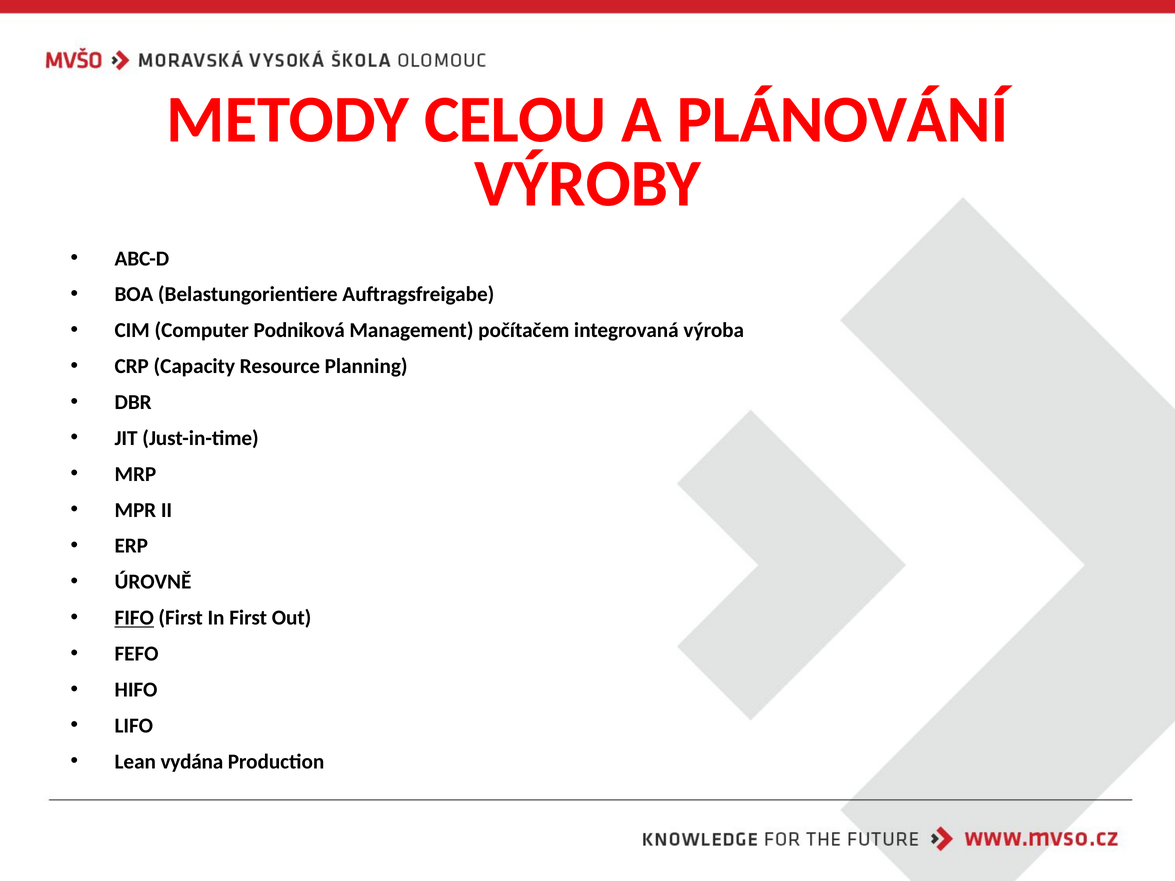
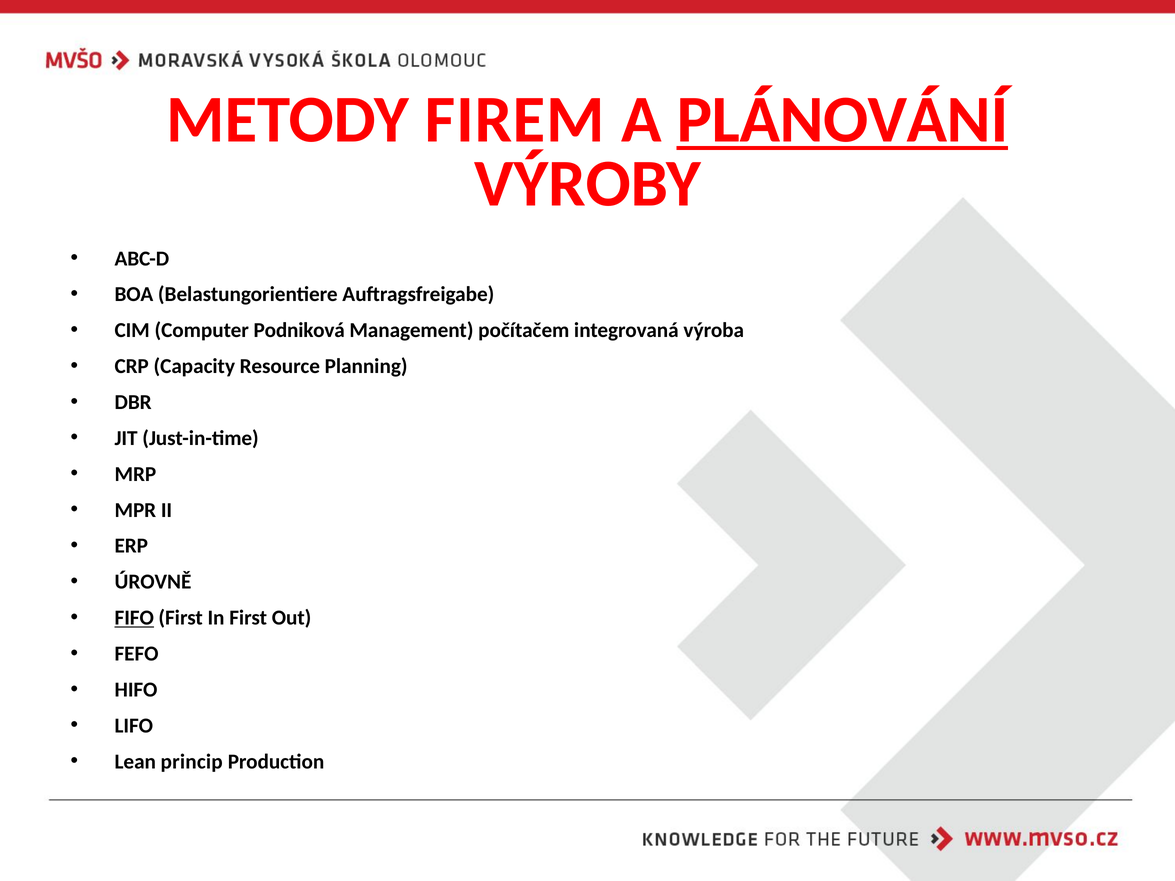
CELOU: CELOU -> FIREM (515, 119)
PLÁNOVÁNÍ underline: none -> present (843, 119)
vydána: vydána -> princip (192, 762)
